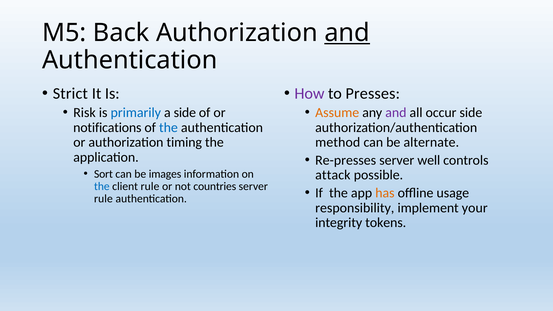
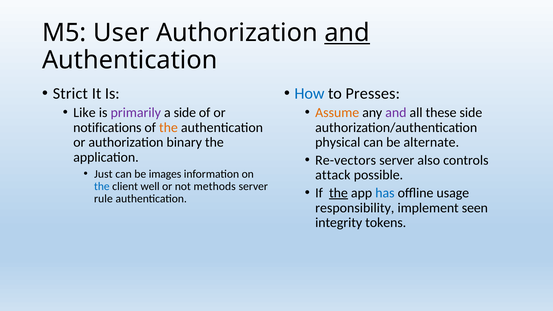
Back: Back -> User (121, 33)
How colour: purple -> blue (309, 93)
Risk: Risk -> Like (84, 113)
primarily colour: blue -> purple (136, 113)
occur: occur -> these (441, 113)
the colour: blue -> orange (168, 127)
timing: timing -> binary (184, 142)
method: method -> physical (338, 142)
Re-presses: Re-presses -> Re-vectors (346, 160)
well: well -> also (429, 160)
Sort: Sort -> Just (103, 174)
client rule: rule -> well (150, 186)
countries: countries -> methods (215, 186)
the underline: none -> present (338, 193)
has colour: orange -> blue (385, 193)
your: your -> seen (475, 208)
